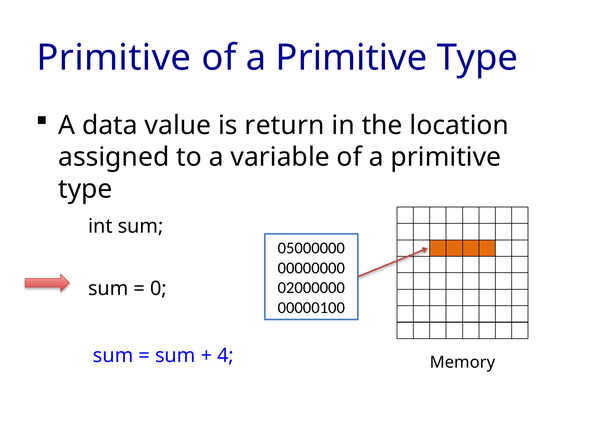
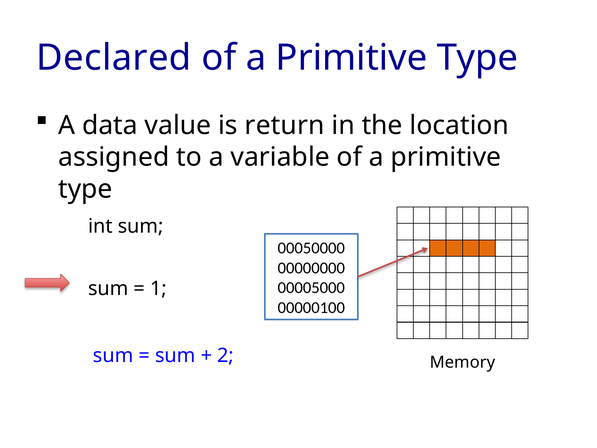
Primitive: Primitive -> Declared (114, 58)
05000000: 05000000 -> 00050000 (311, 248)
02000000: 02000000 -> 00005000 (311, 288)
0: 0 -> 1 (158, 288)
4: 4 -> 2 (226, 356)
